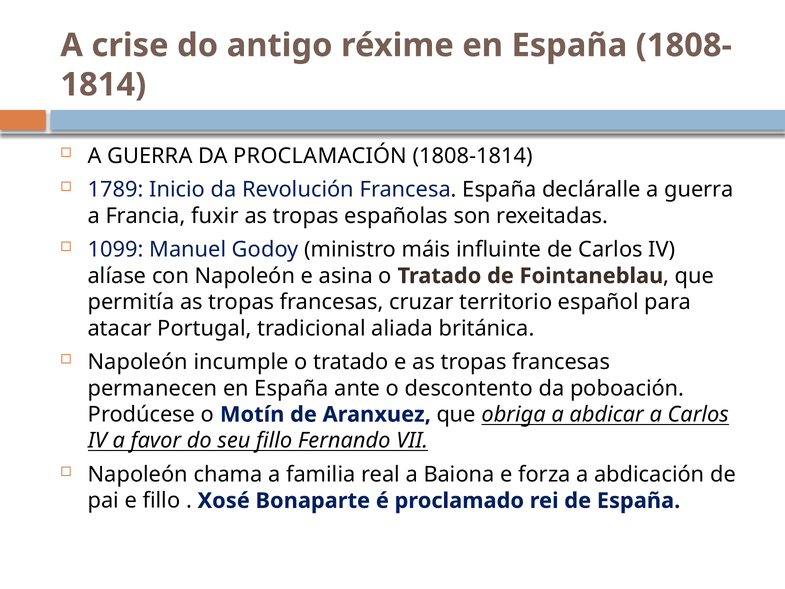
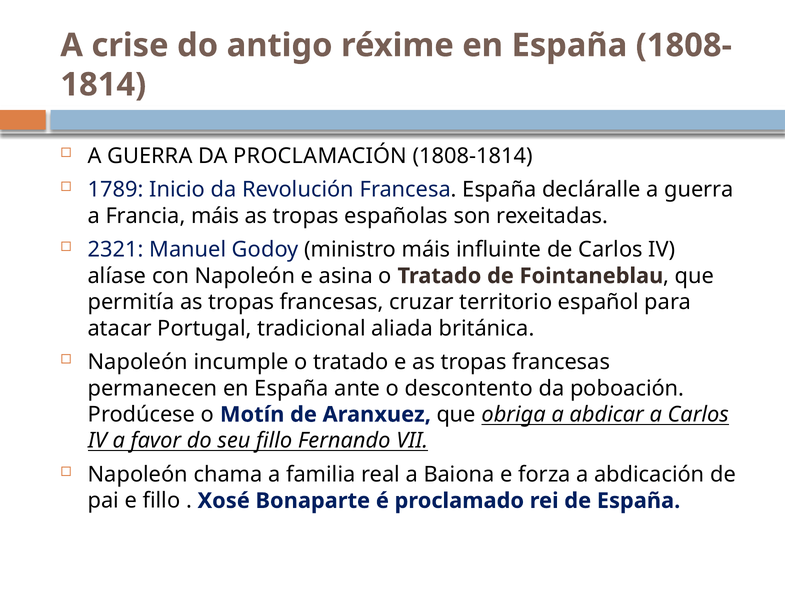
Francia fuxir: fuxir -> máis (215, 216)
1099: 1099 -> 2321 (116, 250)
